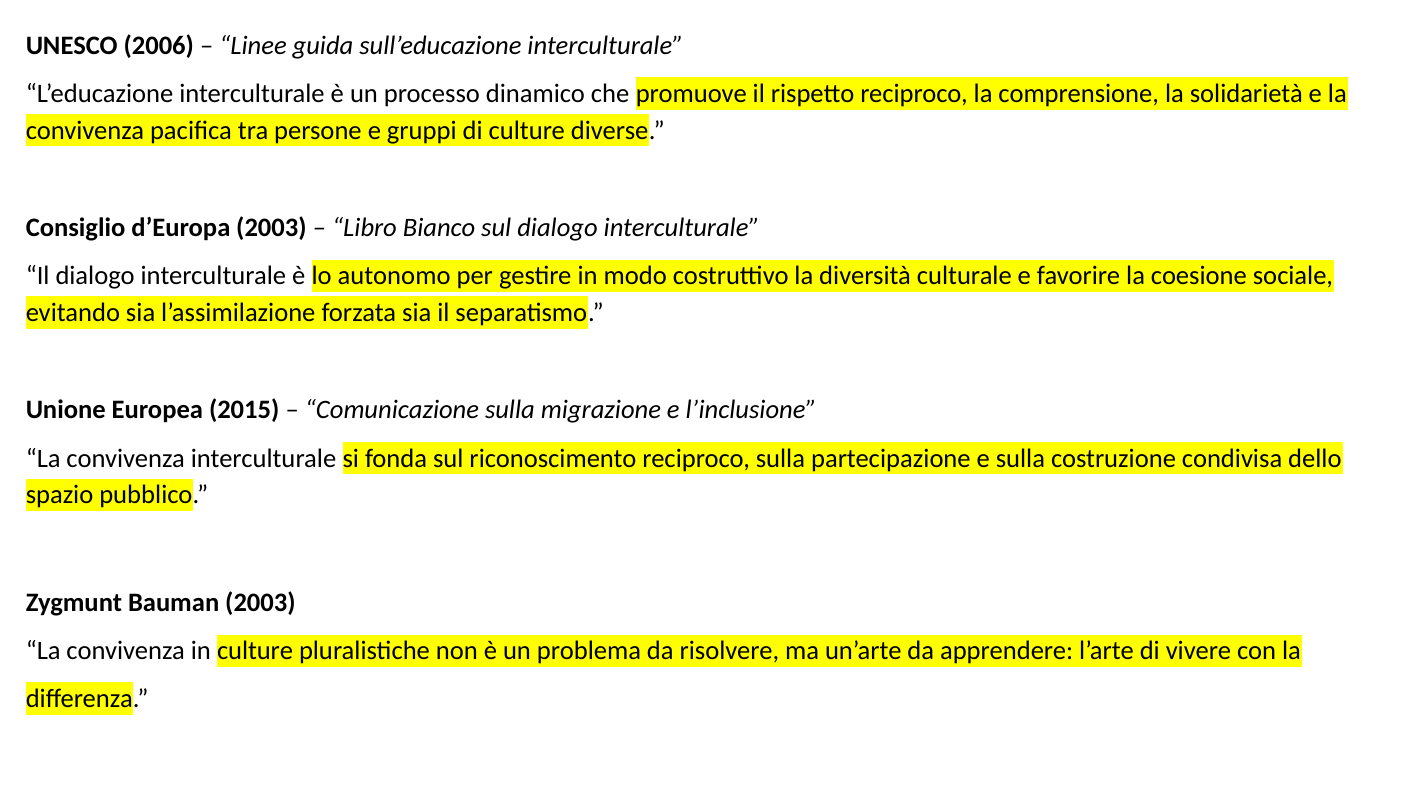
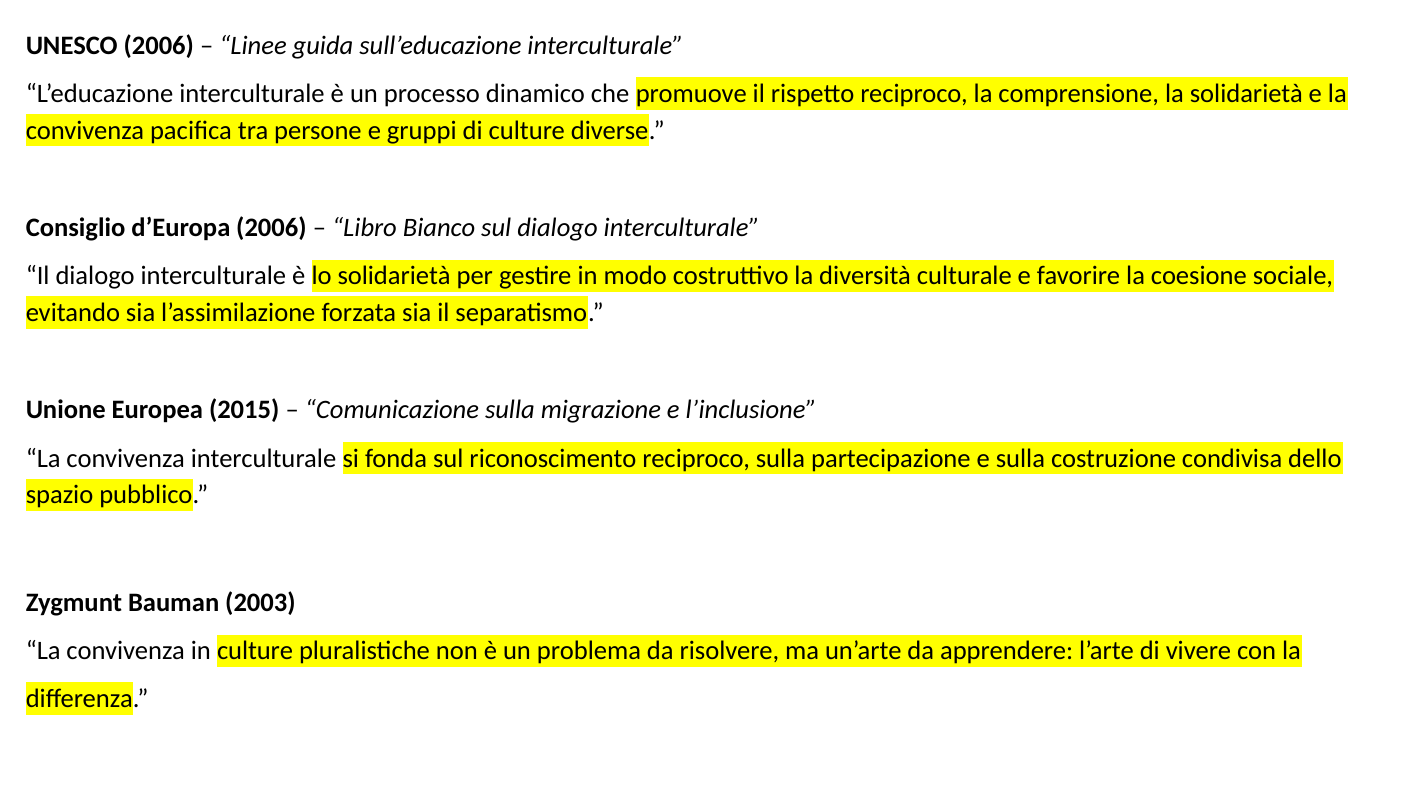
d’Europa 2003: 2003 -> 2006 (271, 227)
lo autonomo: autonomo -> solidarietà (394, 276)
